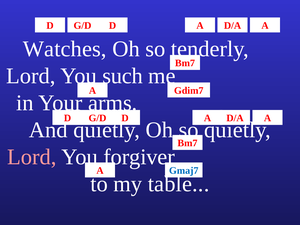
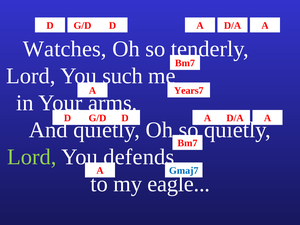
Gdim7: Gdim7 -> Years7 (189, 91)
Lord colour: pink -> light green (32, 157)
forgiver: forgiver -> defends (139, 157)
table: table -> eagle (179, 184)
